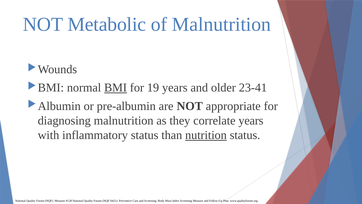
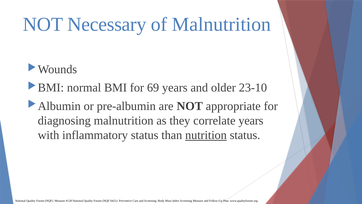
Metabolic: Metabolic -> Necessary (107, 24)
BMI underline: present -> none (116, 88)
19: 19 -> 69 (153, 88)
23-41: 23-41 -> 23-10 (253, 88)
